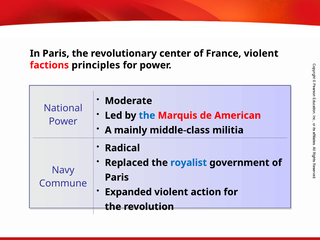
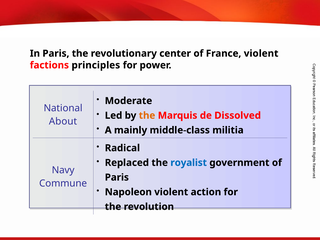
the colour: blue -> orange (147, 115)
American: American -> Dissolved (238, 115)
Power: Power -> About (63, 121)
Expanded: Expanded -> Napoleon (128, 192)
